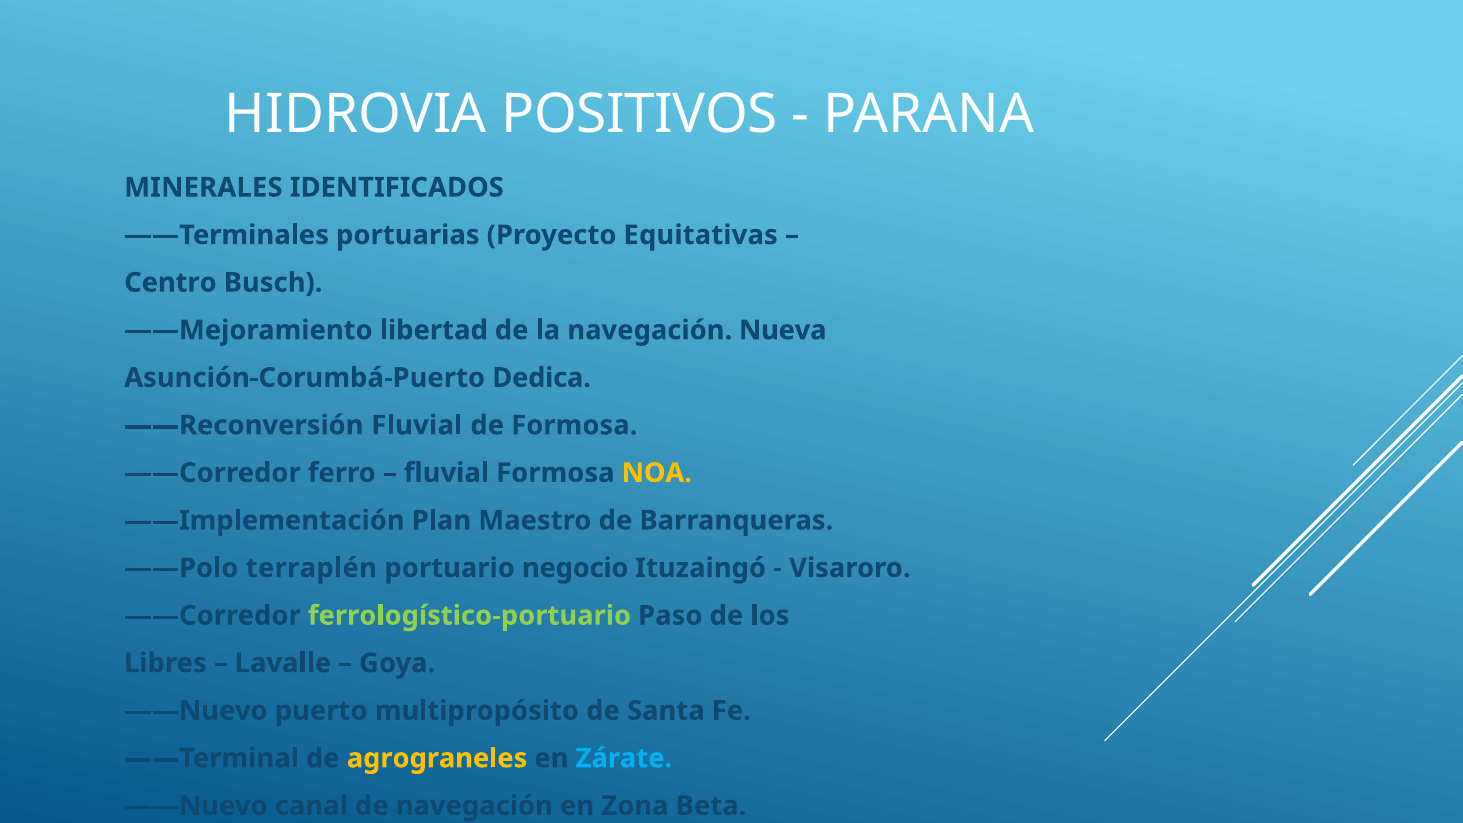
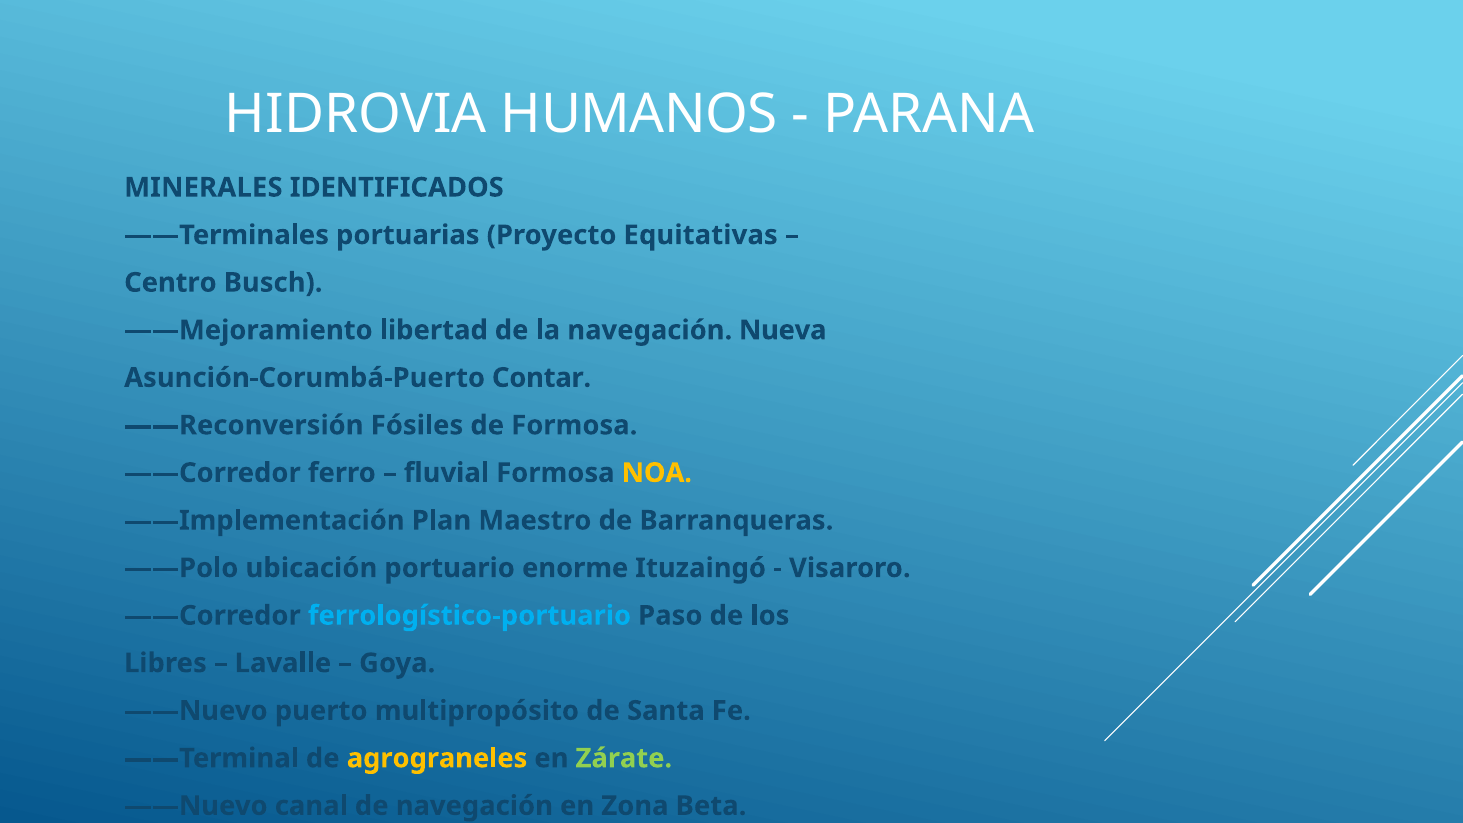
POSITIVOS: POSITIVOS -> HUMANOS (639, 114)
Dedica: Dedica -> Contar (542, 378)
——Reconversión Fluvial: Fluvial -> Fósiles (417, 425)
terraplén: terraplén -> ubicación (311, 568)
negocio: negocio -> enorme (575, 568)
ferrologístico-portuario colour: light green -> light blue (469, 616)
Zárate colour: light blue -> light green (624, 758)
